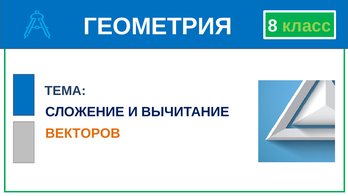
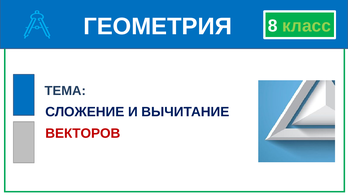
ВЕКТОРОВ colour: orange -> red (83, 133)
